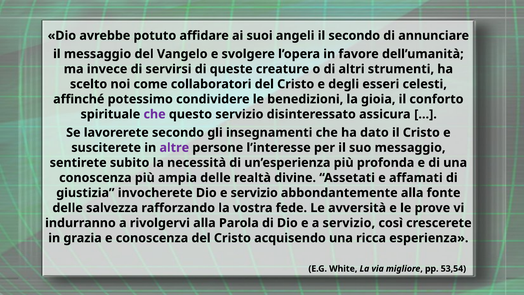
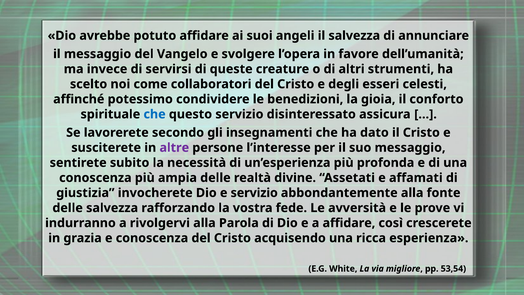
il secondo: secondo -> salvezza (354, 36)
che colour: purple -> blue (155, 114)
a servizio: servizio -> affidare (349, 223)
